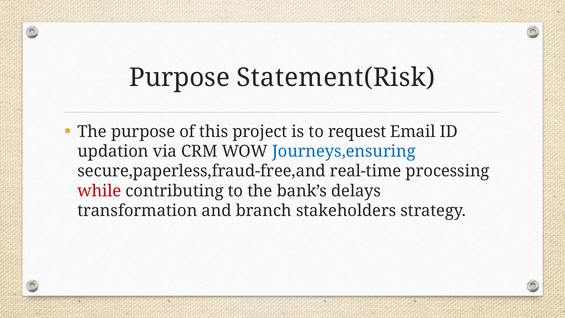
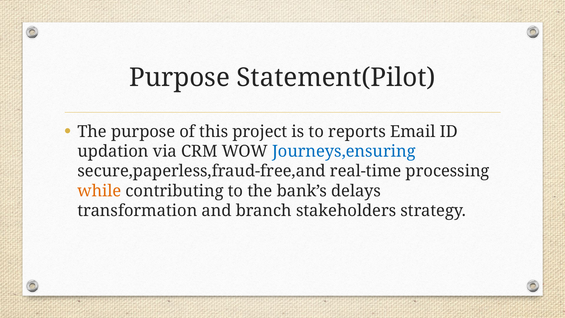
Statement(Risk: Statement(Risk -> Statement(Pilot (336, 78)
request: request -> reports (357, 132)
while colour: red -> orange (99, 191)
